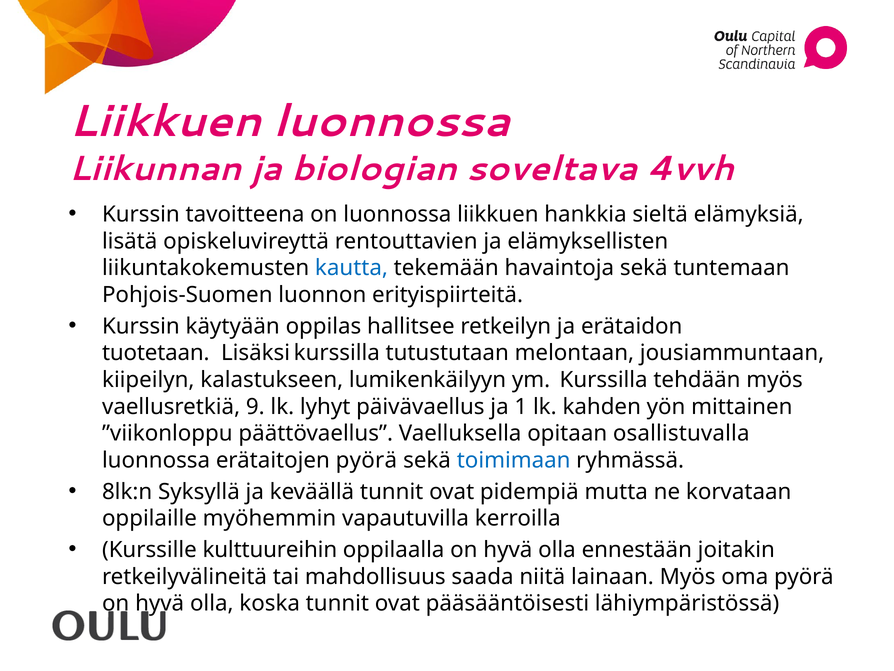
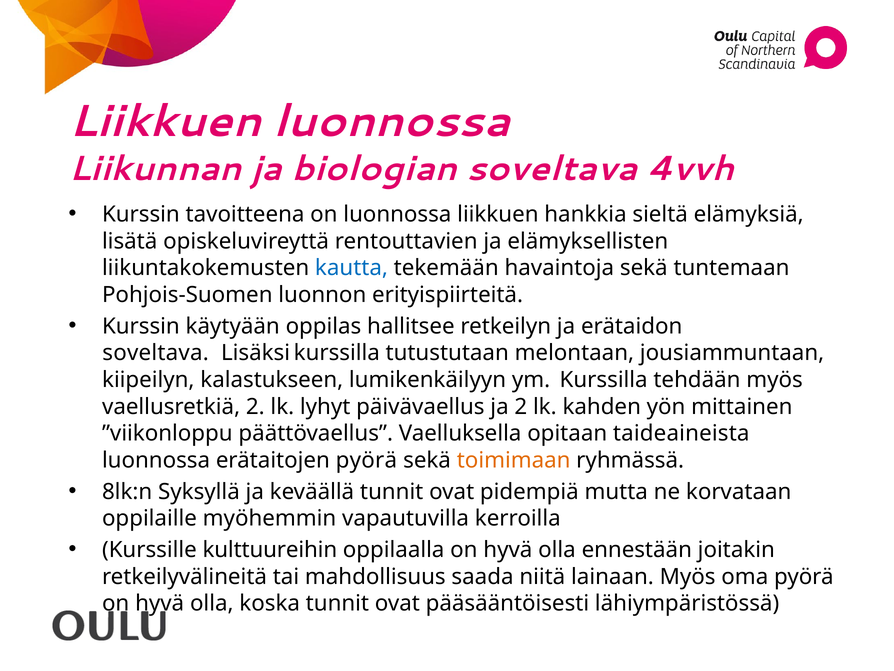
tuotetaan: tuotetaan -> soveltava (156, 353)
vaellusretkiä 9: 9 -> 2 (255, 406)
ja 1: 1 -> 2 (521, 406)
osallistuvalla: osallistuvalla -> taideaineista (681, 433)
toimimaan colour: blue -> orange (514, 460)
